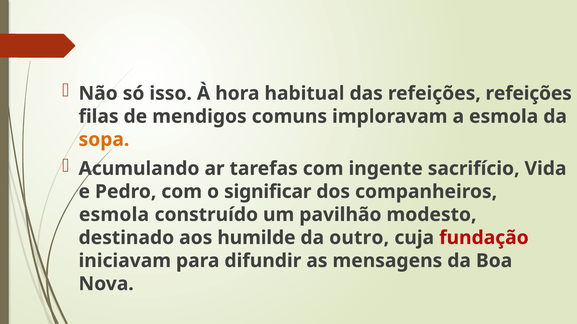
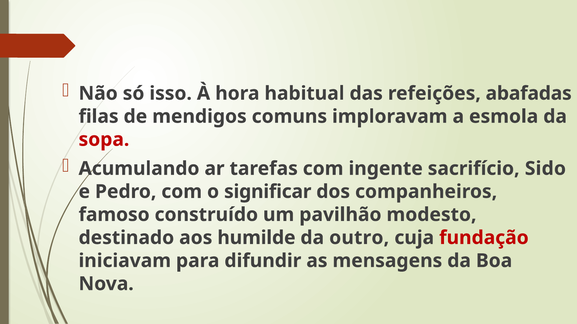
refeições refeições: refeições -> abafadas (529, 94)
sopa colour: orange -> red (104, 140)
Vida: Vida -> Sido (545, 169)
esmola: esmola -> famoso (114, 215)
